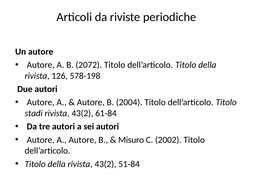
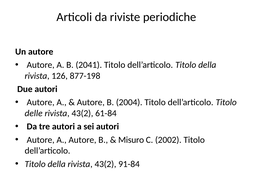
2072: 2072 -> 2041 (89, 65)
578-198: 578-198 -> 877-198 (85, 76)
stadi: stadi -> delle (34, 113)
51-84: 51-84 -> 91-84 (129, 164)
